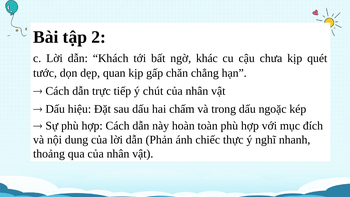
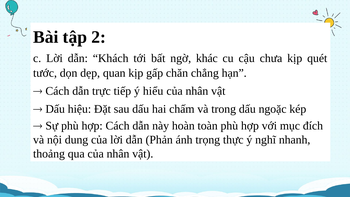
chút: chút -> hiểu (153, 91)
chiếc: chiếc -> trọng (208, 140)
